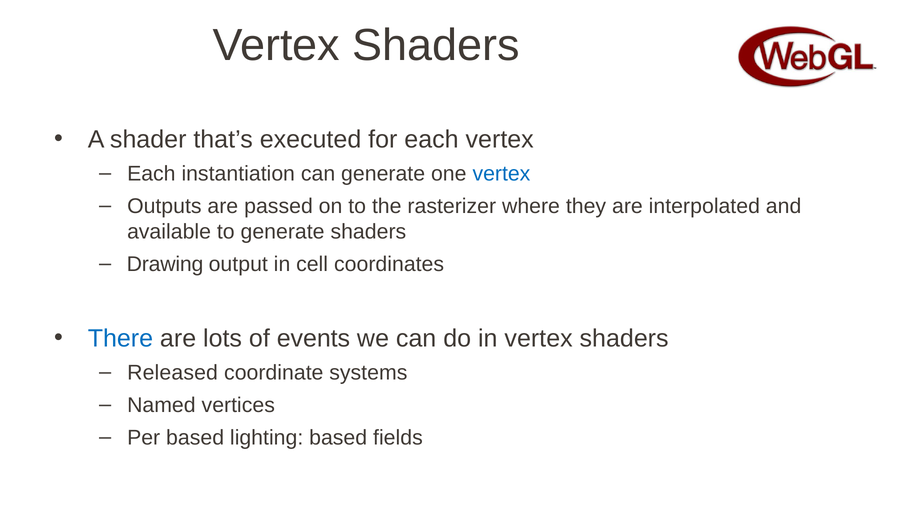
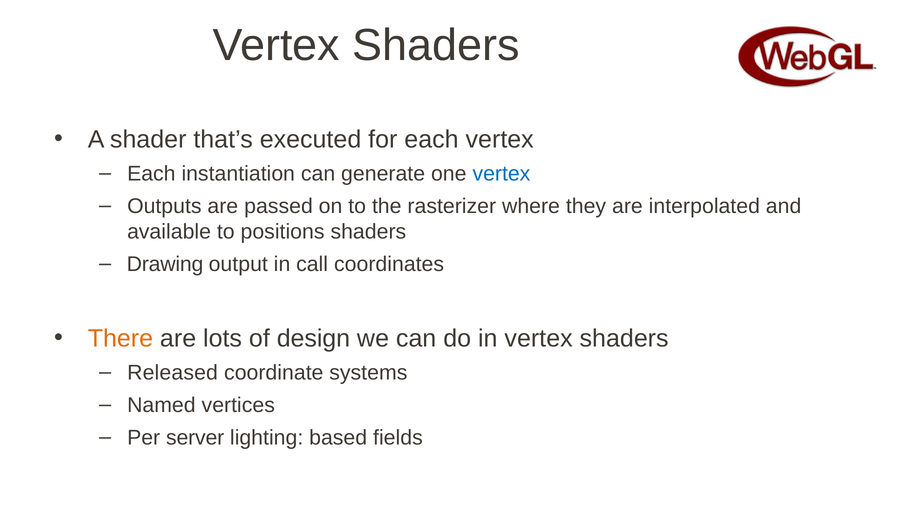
to generate: generate -> positions (283, 232)
cell: cell -> call (312, 264)
There colour: blue -> orange (120, 339)
events: events -> design (313, 339)
Per based: based -> server (195, 438)
